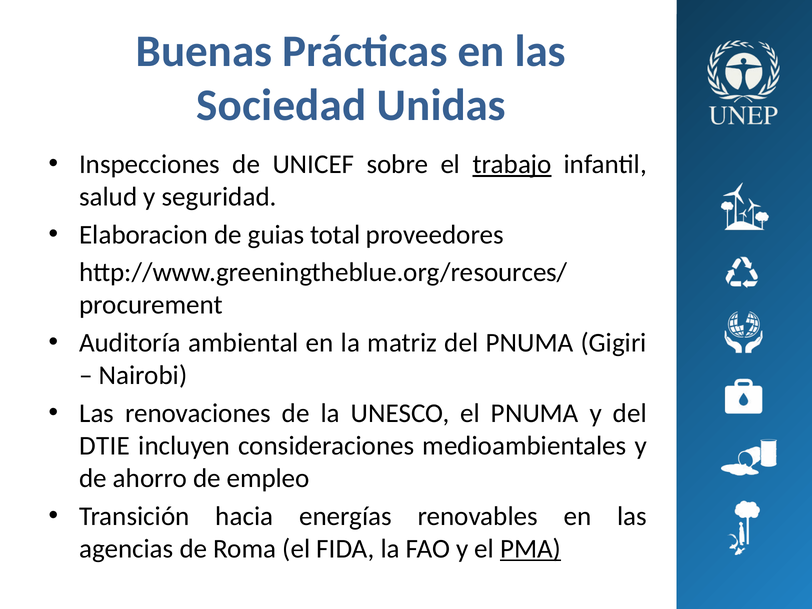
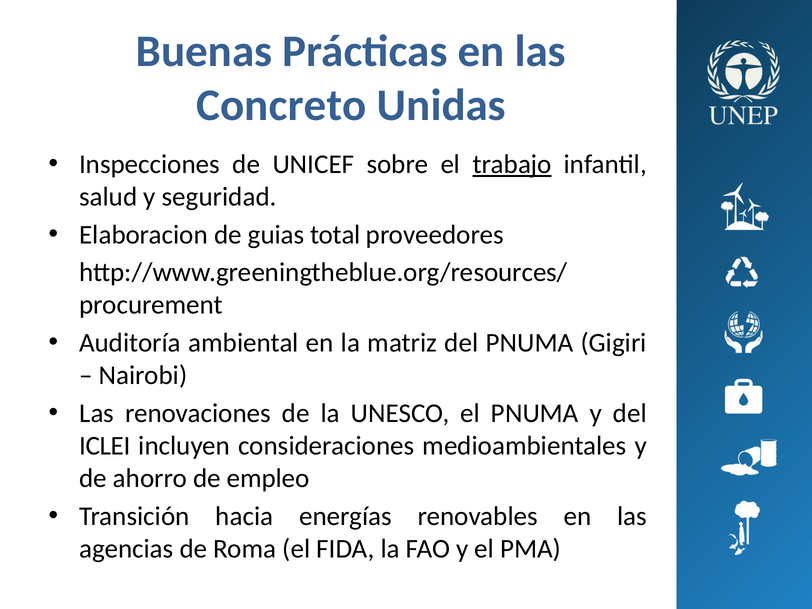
Sociedad: Sociedad -> Concreto (281, 105)
DTIE: DTIE -> ICLEI (105, 446)
PMA underline: present -> none (531, 549)
